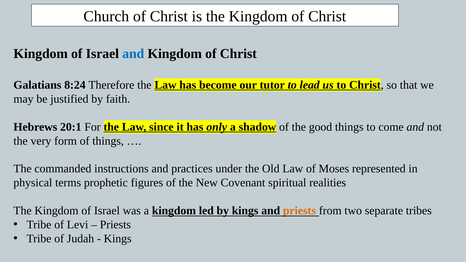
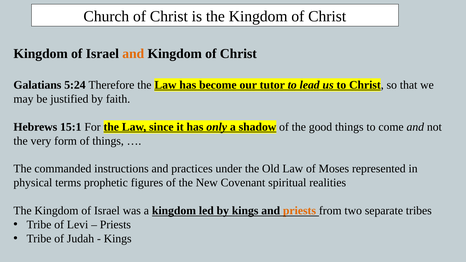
and colour: blue -> orange (133, 54)
8:24: 8:24 -> 5:24 (75, 85)
20:1: 20:1 -> 15:1 (71, 127)
